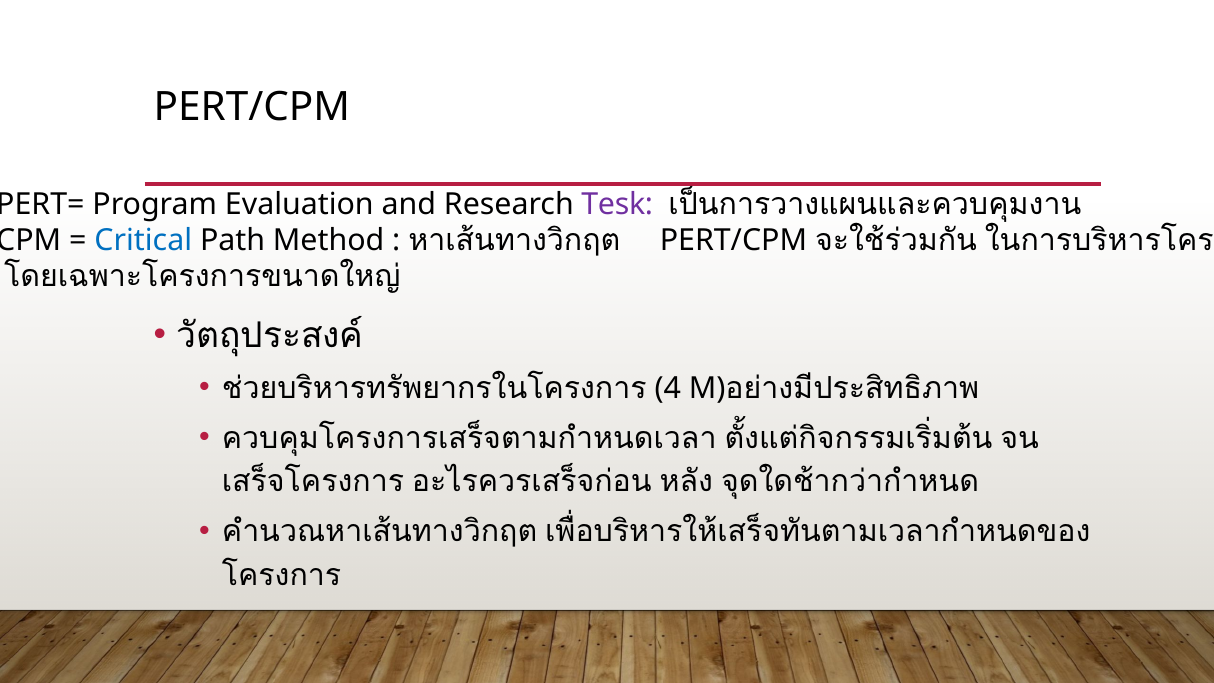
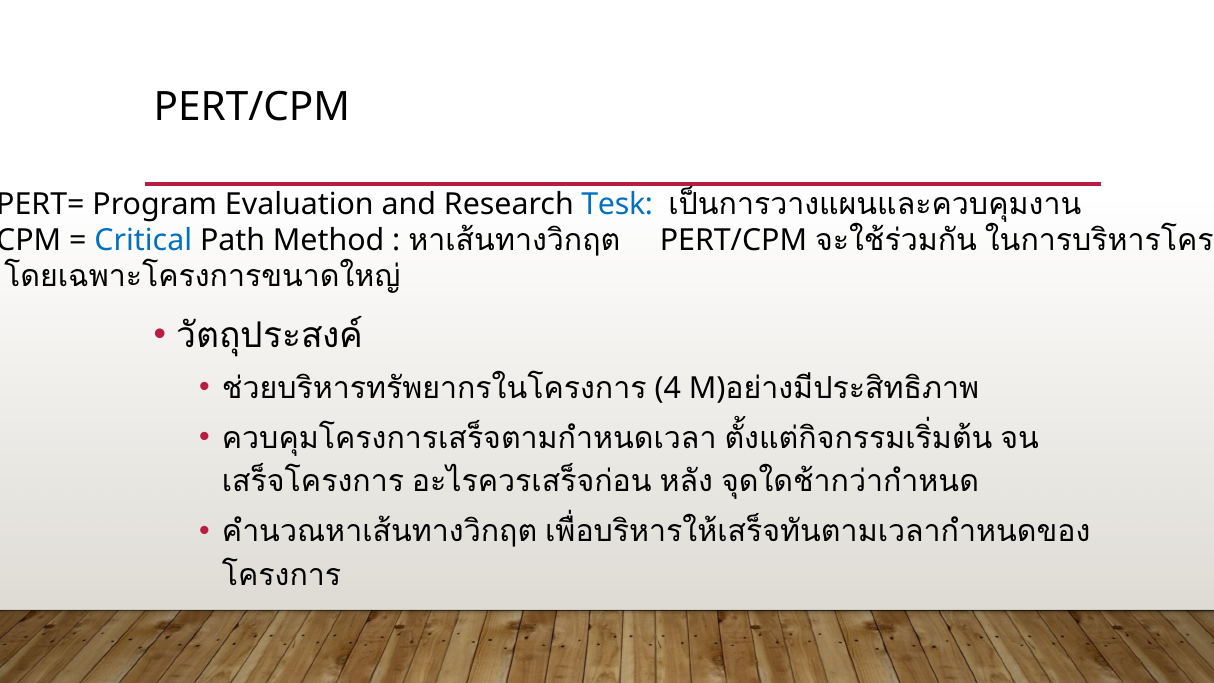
Tesk colour: purple -> blue (617, 204)
